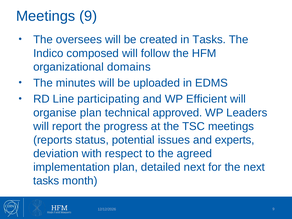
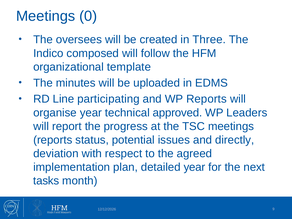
Meetings 9: 9 -> 0 (88, 16)
in Tasks: Tasks -> Three (209, 40)
domains: domains -> template (129, 67)
WP Efficient: Efficient -> Reports (206, 99)
organise plan: plan -> year (91, 113)
experts: experts -> directly (235, 140)
detailed next: next -> year (194, 167)
